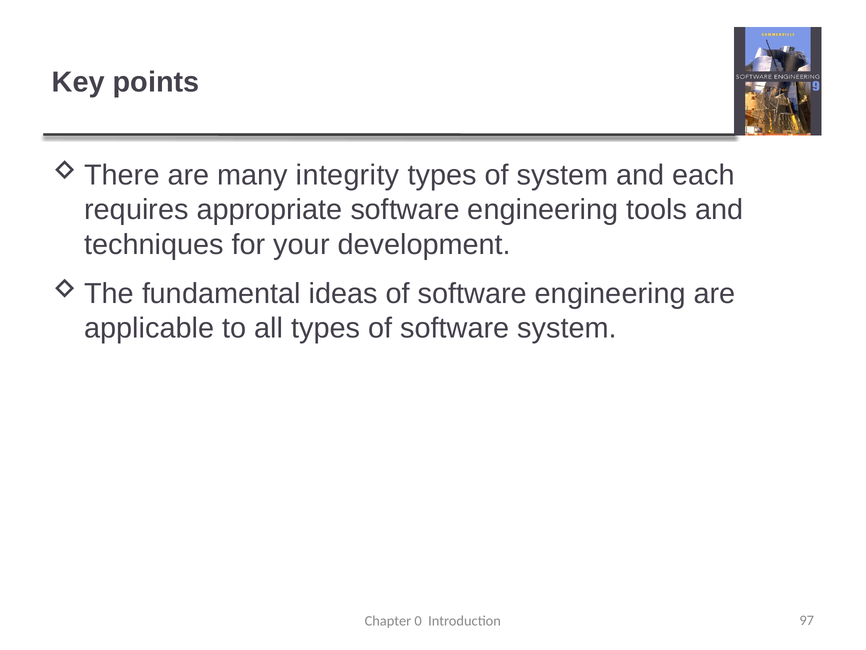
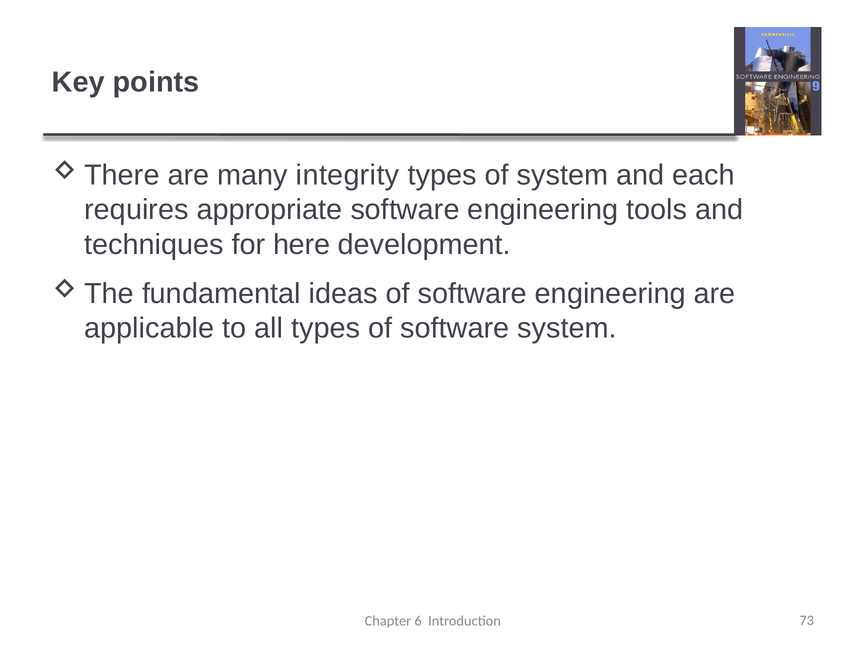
your: your -> here (302, 244)
0: 0 -> 6 (418, 620)
97: 97 -> 73 (807, 620)
